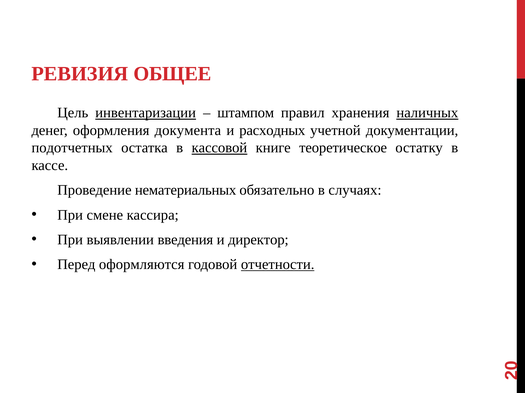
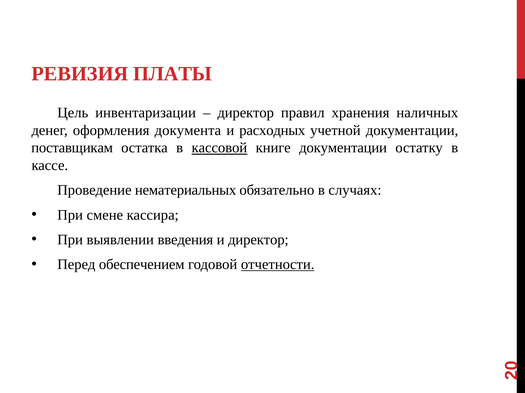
ОБЩЕЕ: ОБЩЕЕ -> ПЛАТЫ (172, 74)
инвентаризации underline: present -> none (146, 113)
штампом: штампом -> директор (246, 113)
наличных underline: present -> none (427, 113)
подотчетных: подотчетных -> поставщикам (72, 148)
книге теоретическое: теоретическое -> документации (343, 148)
оформляются: оформляются -> обеспечением (142, 265)
